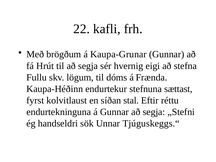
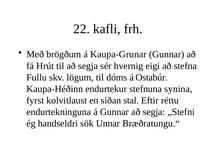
Frænda: Frænda -> Ostabúr (152, 77)
sættast: sættast -> synina (178, 89)
Tjúguskeggs.“: Tjúguskeggs.“ -> Bræðratungu.“ (151, 123)
